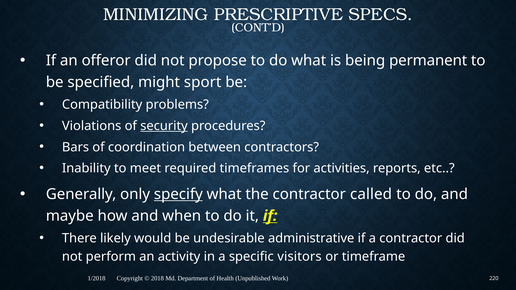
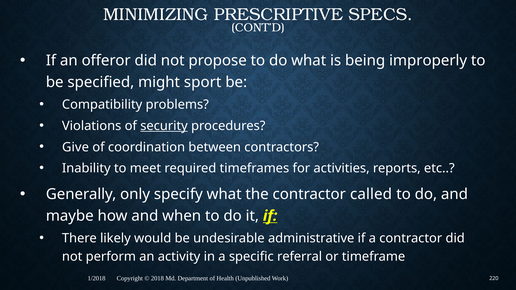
permanent: permanent -> improperly (428, 61)
Bars: Bars -> Give (75, 147)
specify underline: present -> none (178, 194)
visitors: visitors -> referral (300, 257)
